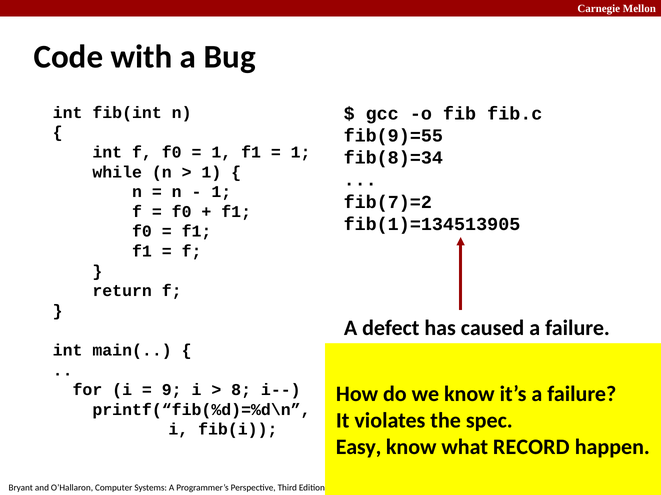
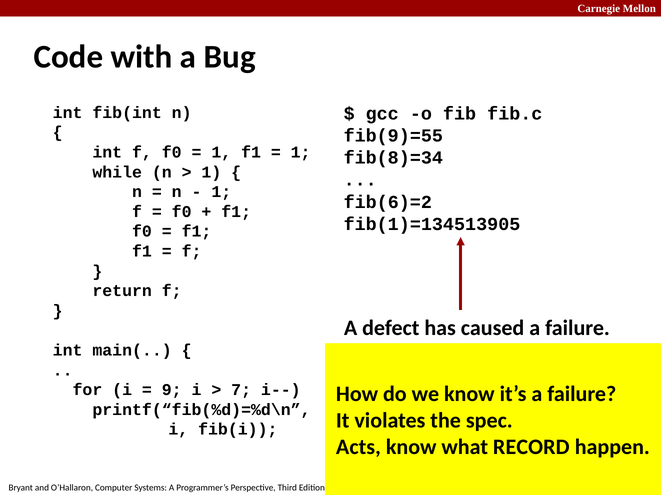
fib(7)=2: fib(7)=2 -> fib(6)=2 (388, 202)
8: 8 -> 7 (241, 390)
Easy: Easy -> Acts (358, 448)
